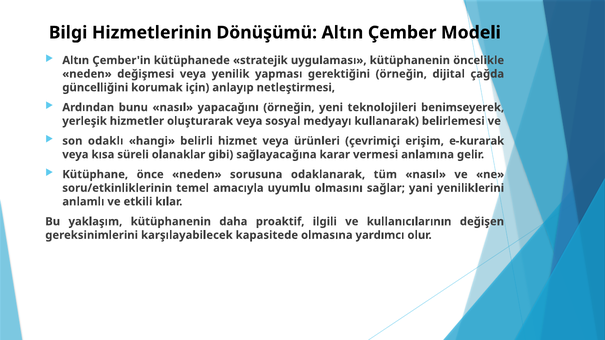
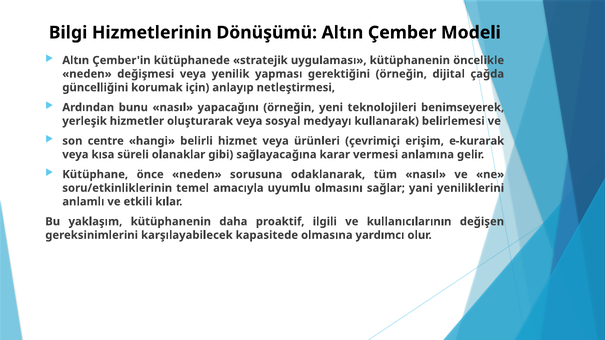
odaklı: odaklı -> centre (106, 141)
